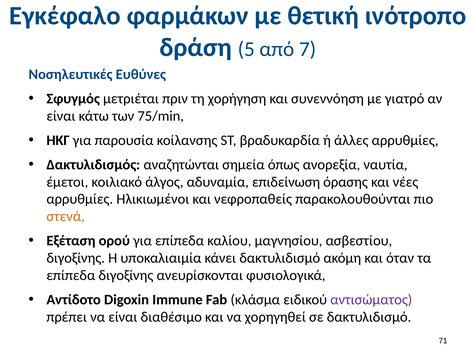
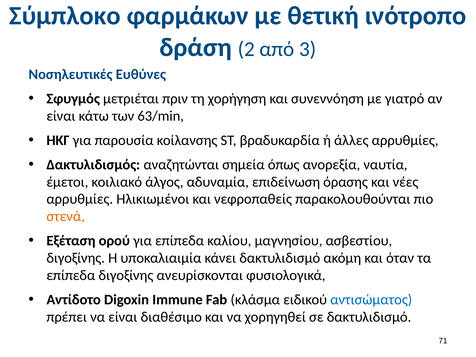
Εγκέφαλο: Εγκέφαλο -> Σύμπλοκο (65, 16)
5: 5 -> 2 (246, 49)
7: 7 -> 3 (308, 49)
75/min: 75/min -> 63/min (161, 116)
αντισώματος colour: purple -> blue (371, 300)
